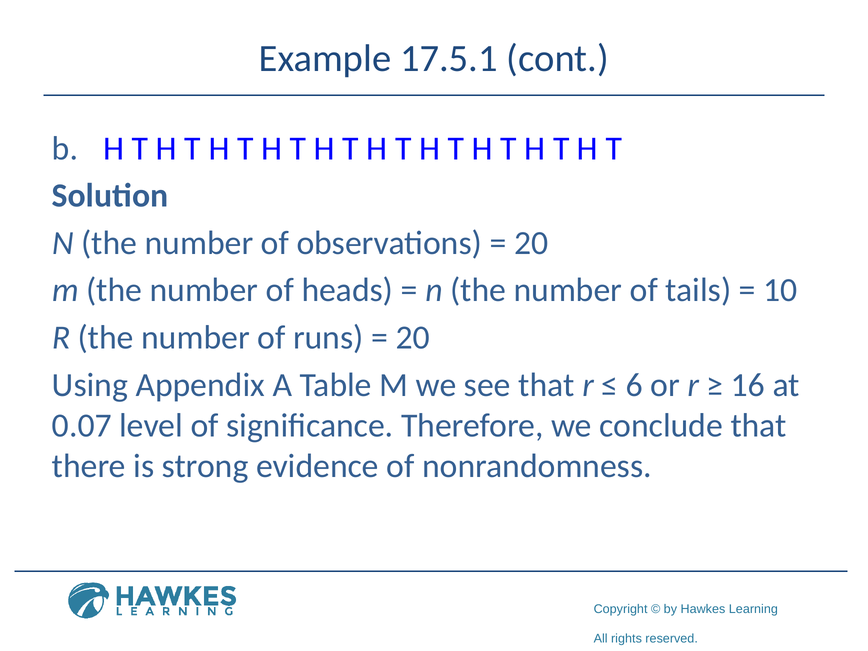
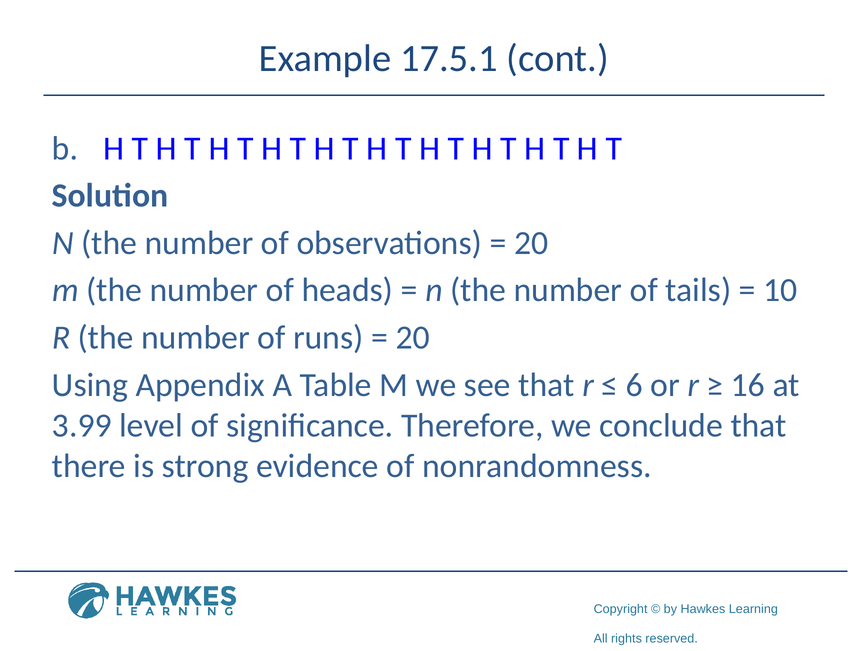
0.07: 0.07 -> 3.99 (82, 425)
